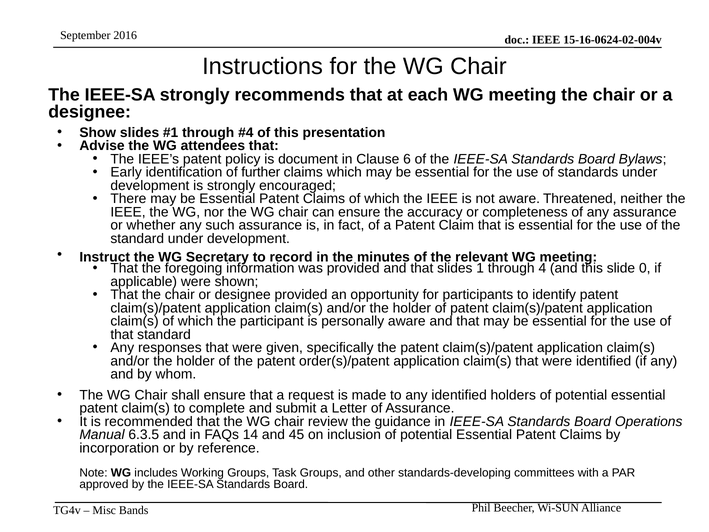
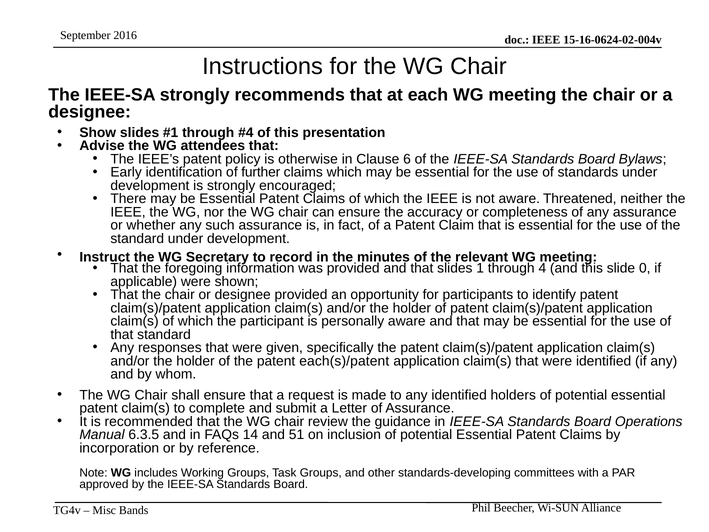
document: document -> otherwise (308, 159)
order(s)/patent: order(s)/patent -> each(s)/patent (344, 361)
45: 45 -> 51 (296, 435)
